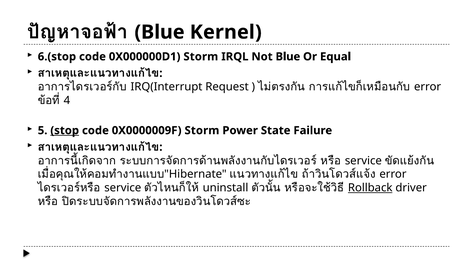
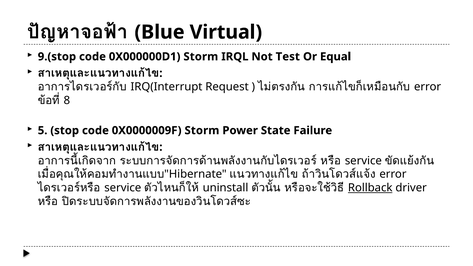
Kernel: Kernel -> Virtual (226, 32)
6.(stop: 6.(stop -> 9.(stop (57, 57)
Not Blue: Blue -> Test (288, 57)
4: 4 -> 8 (67, 100)
stop underline: present -> none (65, 131)
